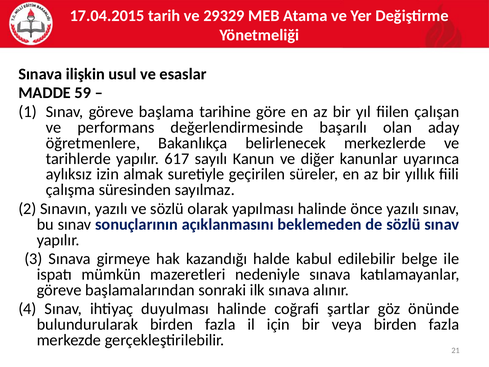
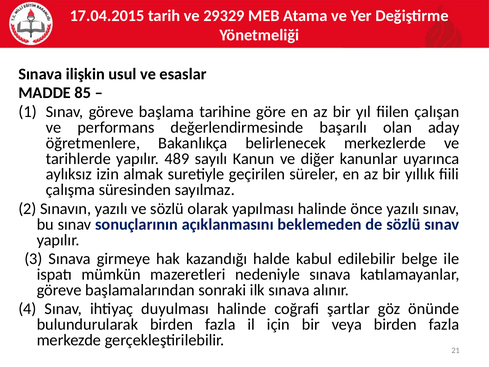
59: 59 -> 85 (83, 93)
617: 617 -> 489 (177, 159)
